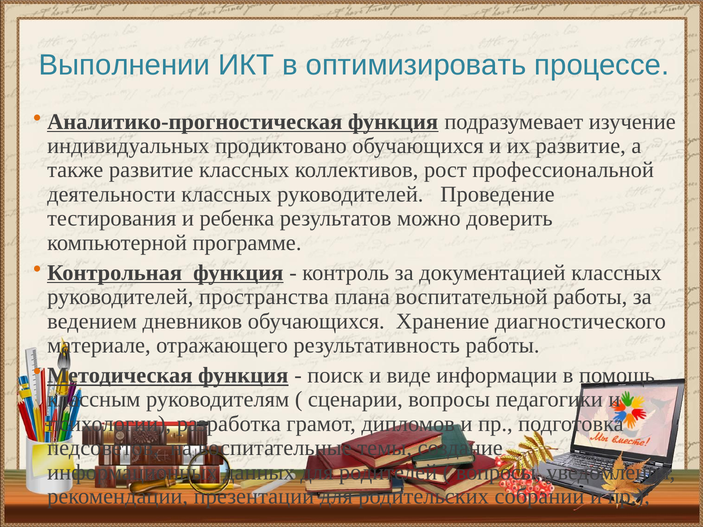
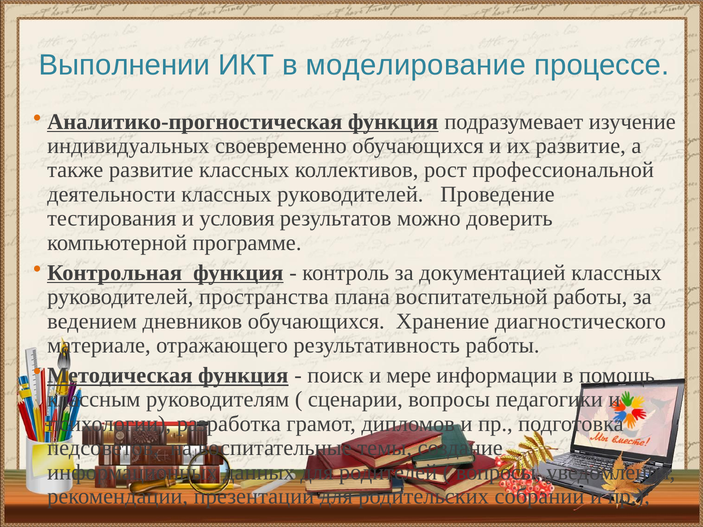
оптимизировать: оптимизировать -> моделирование (416, 65)
продиктовано: продиктовано -> своевременно (281, 146)
ребенка: ребенка -> условия (237, 219)
виде: виде -> мере (409, 375)
